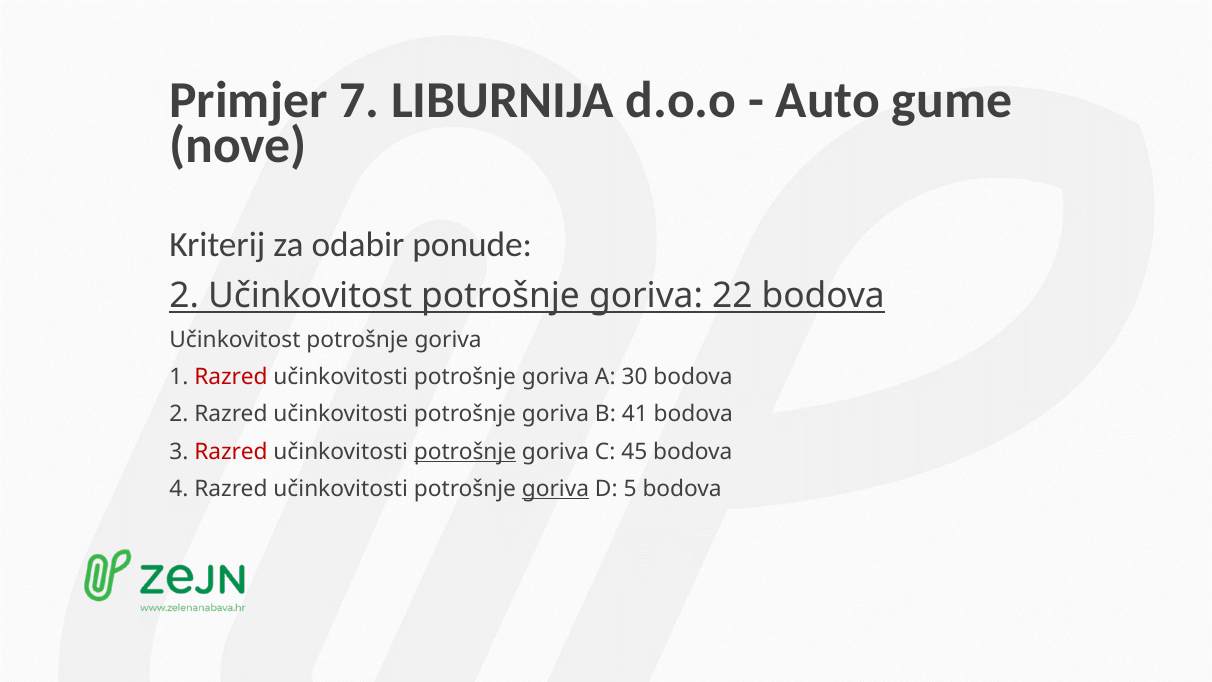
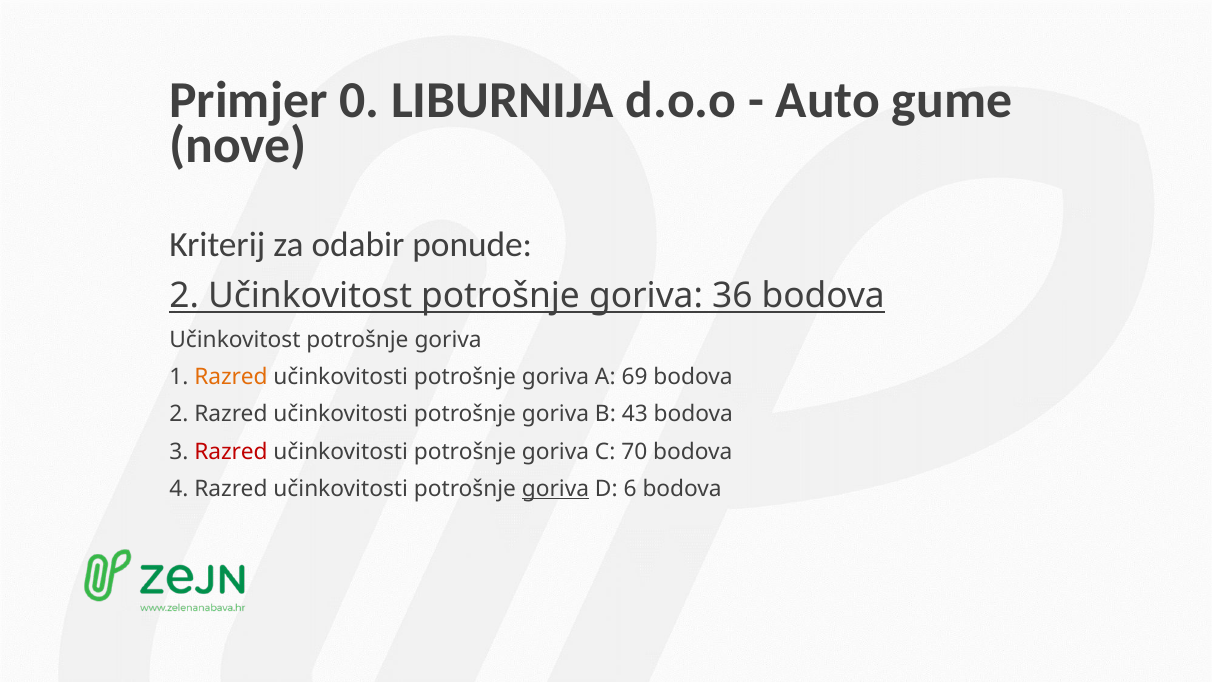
7: 7 -> 0 (359, 101)
22: 22 -> 36 (732, 296)
Razred colour: red -> orange (231, 377)
30: 30 -> 69 (635, 377)
41: 41 -> 43 (635, 414)
potrošnje underline: present -> none (465, 452)
45: 45 -> 70 (634, 452)
5: 5 -> 6 (630, 489)
